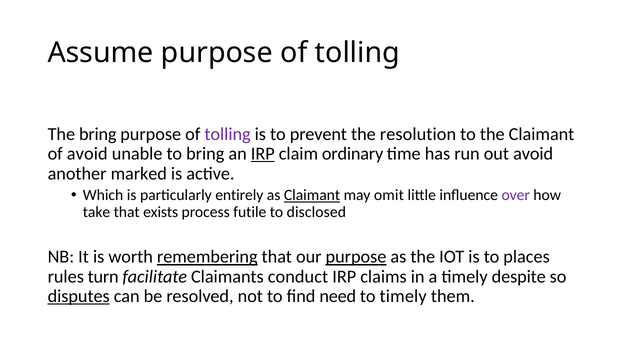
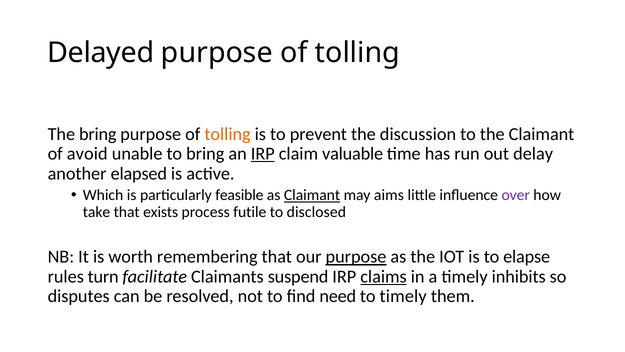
Assume: Assume -> Delayed (101, 53)
tolling colour: purple -> orange (228, 134)
resolution: resolution -> discussion (418, 134)
ordinary: ordinary -> valuable (353, 154)
out avoid: avoid -> delay (533, 154)
marked: marked -> elapsed (139, 173)
entirely: entirely -> feasible (239, 195)
omit: omit -> aims (389, 195)
remembering underline: present -> none (207, 257)
places: places -> elapse (527, 257)
conduct: conduct -> suspend (298, 276)
claims underline: none -> present (384, 276)
despite: despite -> inhibits (519, 276)
disputes underline: present -> none (79, 296)
